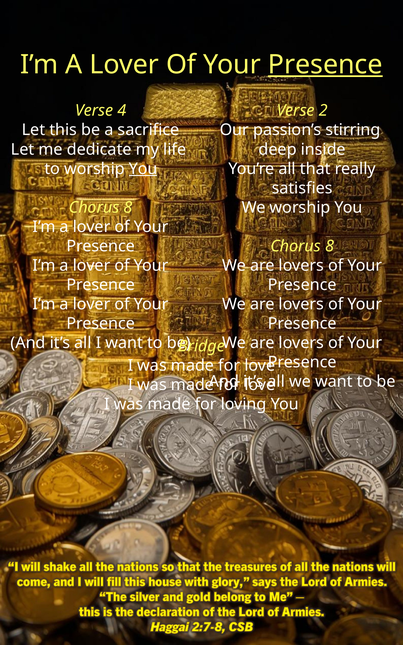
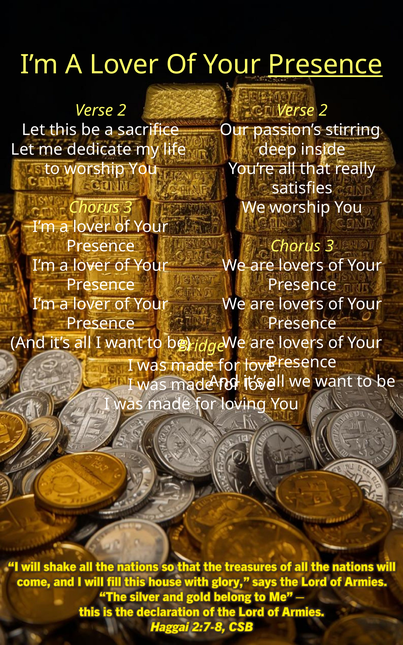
4: 4 -> 2 (122, 111)
You underline: present -> none (143, 169)
8: 8 -> 3 (128, 207)
8: 8 -> 3 (329, 246)
